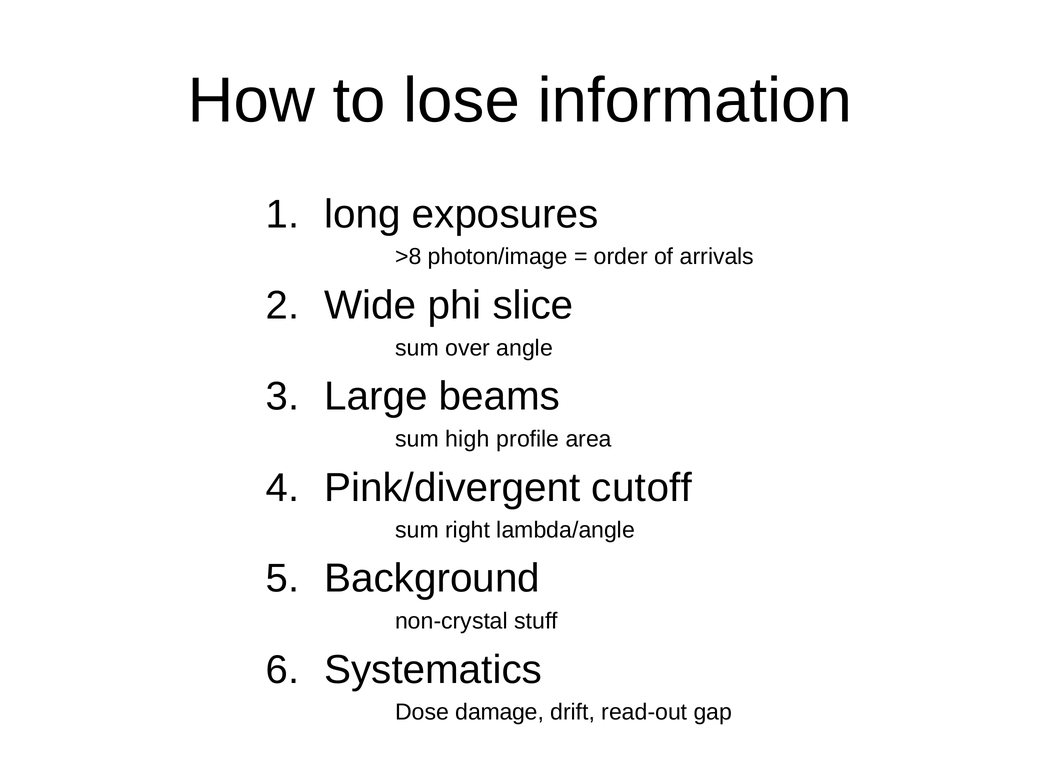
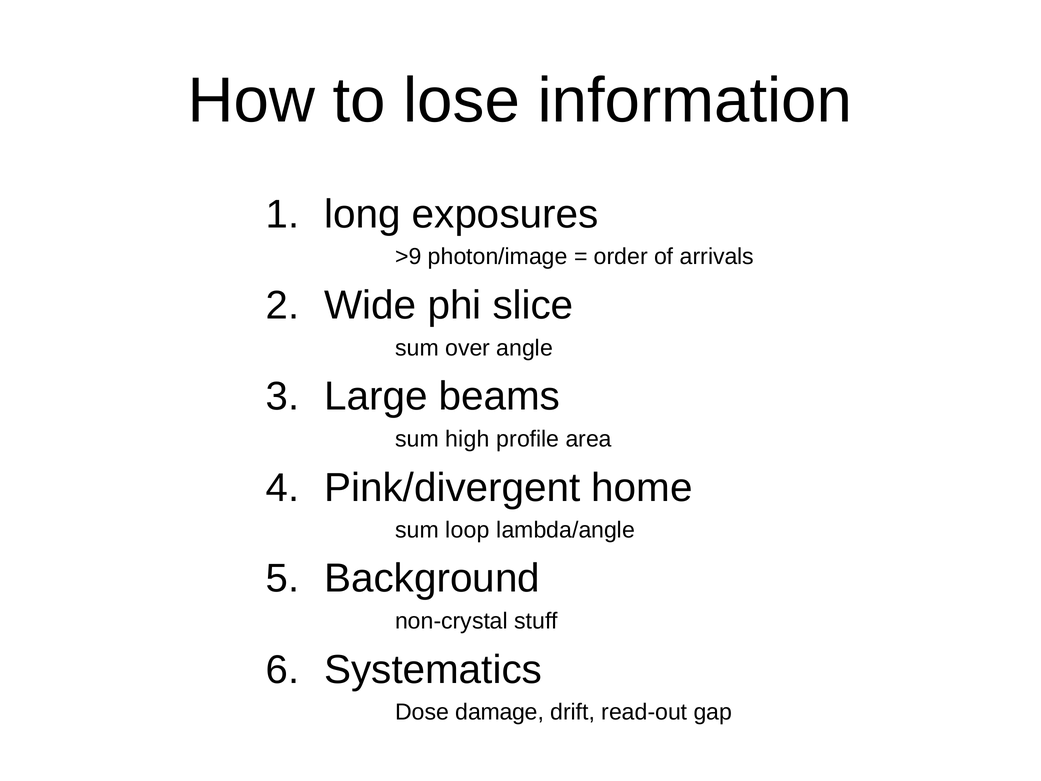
>8: >8 -> >9 (408, 257)
cutoff: cutoff -> home (642, 488)
right: right -> loop (468, 530)
